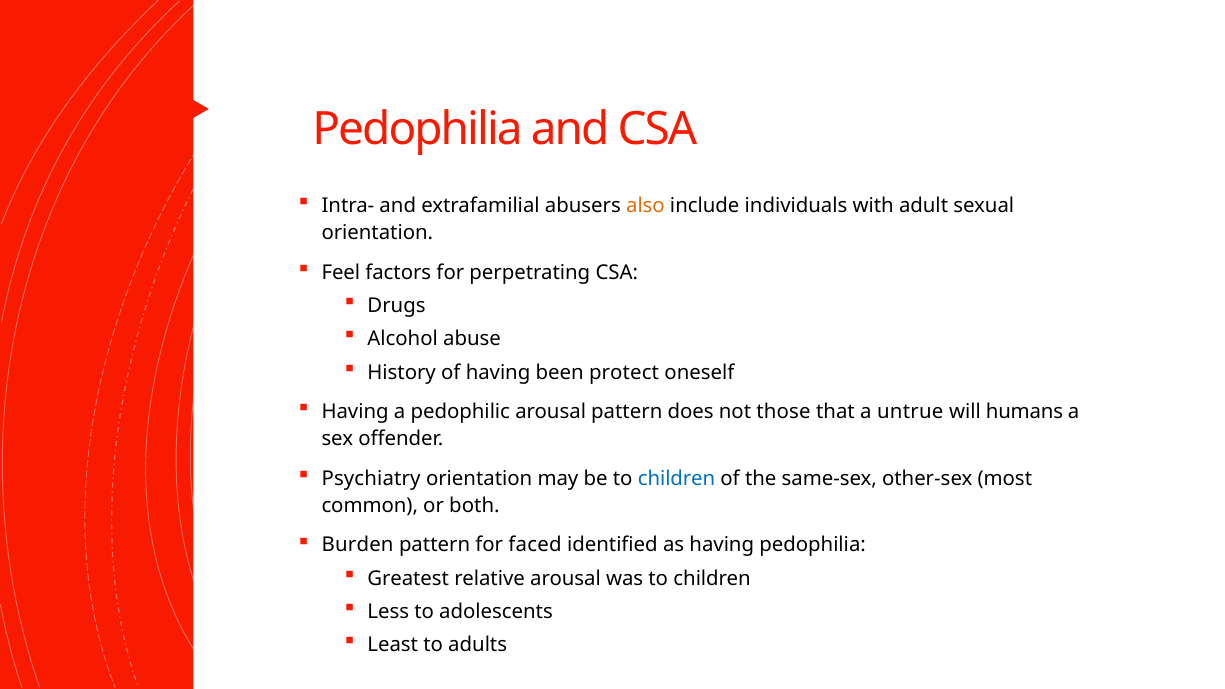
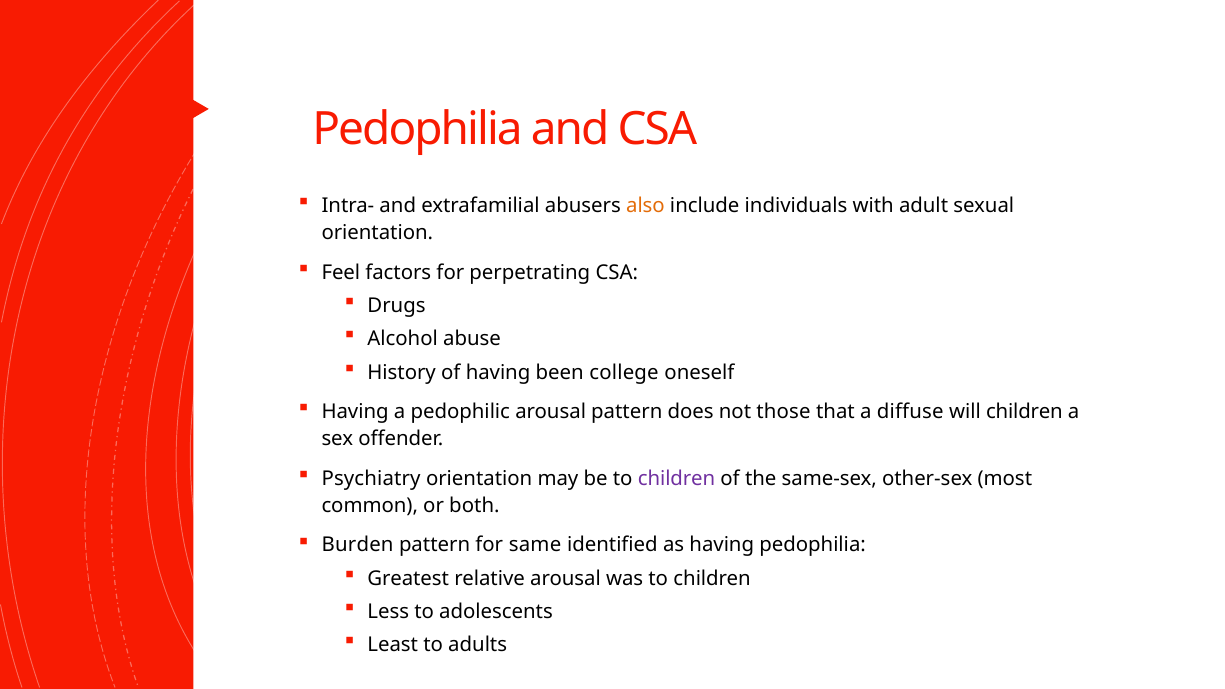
protect: protect -> college (624, 372)
untrue: untrue -> diffuse (910, 412)
will humans: humans -> children (1024, 412)
children colour: blue -> purple (677, 479)
faced: faced -> same (535, 545)
